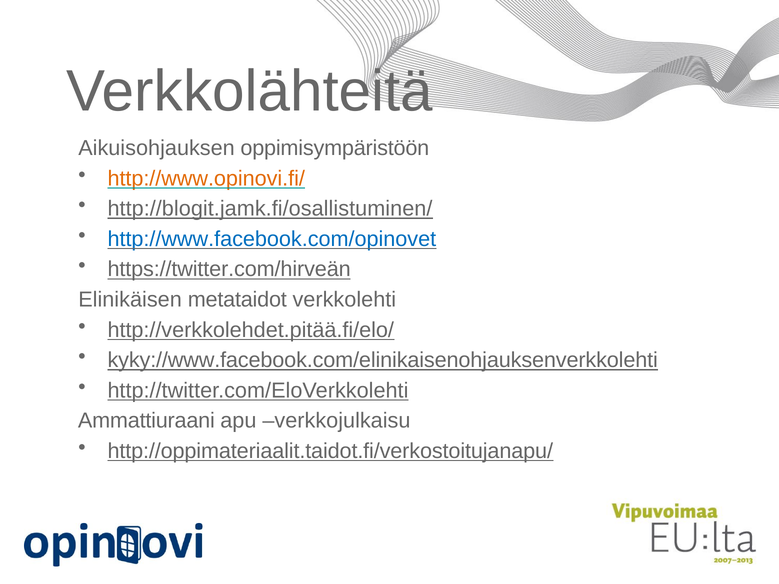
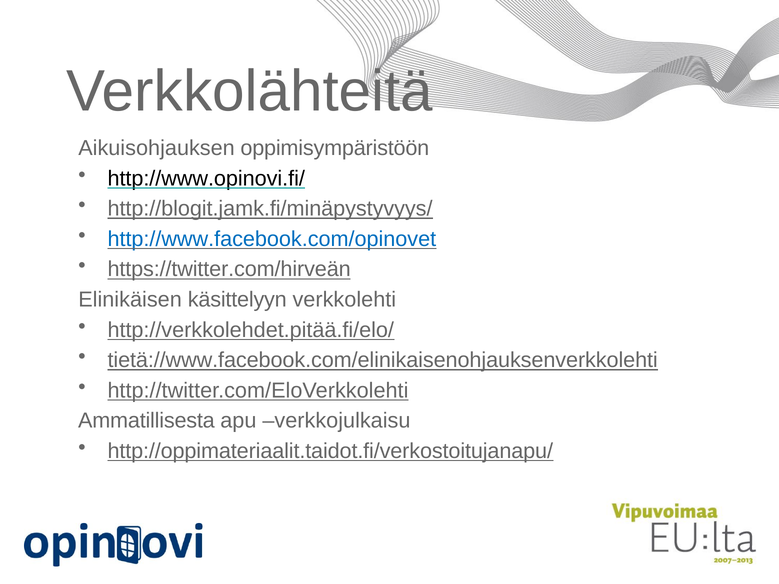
http://www.opinovi.fi/ colour: orange -> black (206, 179)
http://blogit.jamk.fi/osallistuminen/: http://blogit.jamk.fi/osallistuminen/ -> http://blogit.jamk.fi/minäpystyvyys/ (270, 209)
metataidot: metataidot -> käsittelyyn (237, 300)
kyky://www.facebook.com/elinikaisenohjauksenverkkolehti: kyky://www.facebook.com/elinikaisenohjauksenverkkolehti -> tietä://www.facebook.com/elinikaisenohjauksenverkkolehti (383, 360)
Ammattiuraani: Ammattiuraani -> Ammatillisesta (146, 421)
